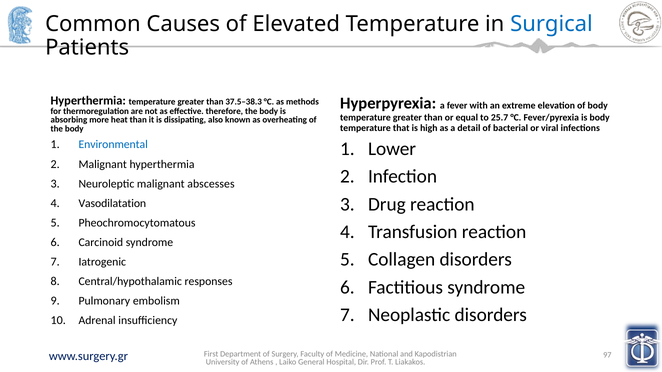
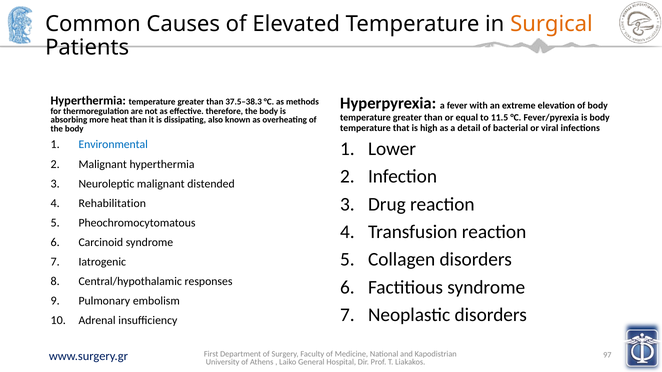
Surgical colour: blue -> orange (551, 24)
25.7: 25.7 -> 11.5 (500, 118)
abscesses: abscesses -> distended (211, 184)
Vasodilatation: Vasodilatation -> Rehabilitation (112, 203)
